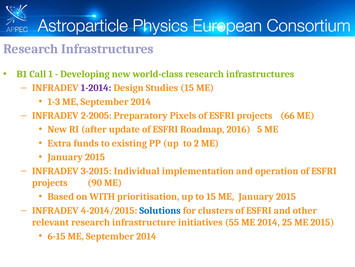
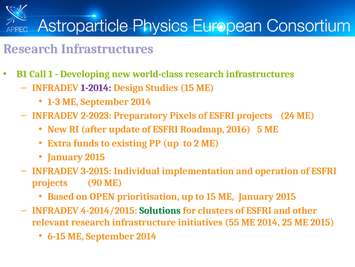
2-2005: 2-2005 -> 2-2023 (96, 115)
66: 66 -> 24 (288, 115)
WITH: WITH -> OPEN (102, 196)
Solutions colour: blue -> green (160, 210)
